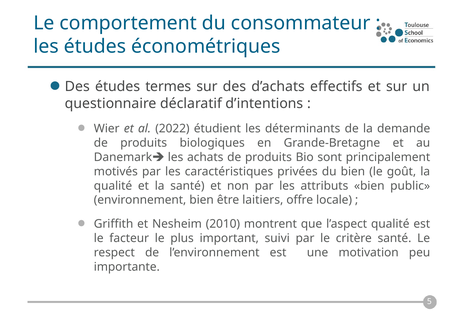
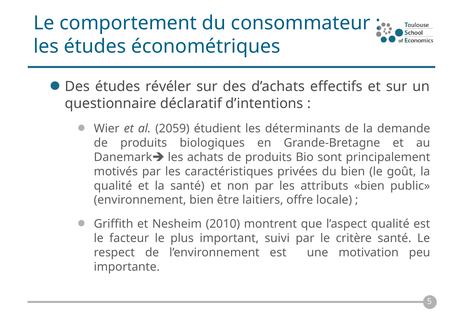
termes: termes -> révéler (168, 87)
2022: 2022 -> 2059 (172, 129)
